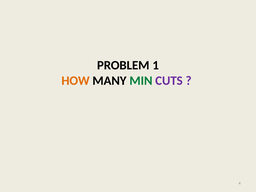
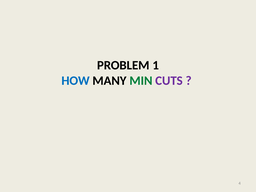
HOW colour: orange -> blue (76, 81)
